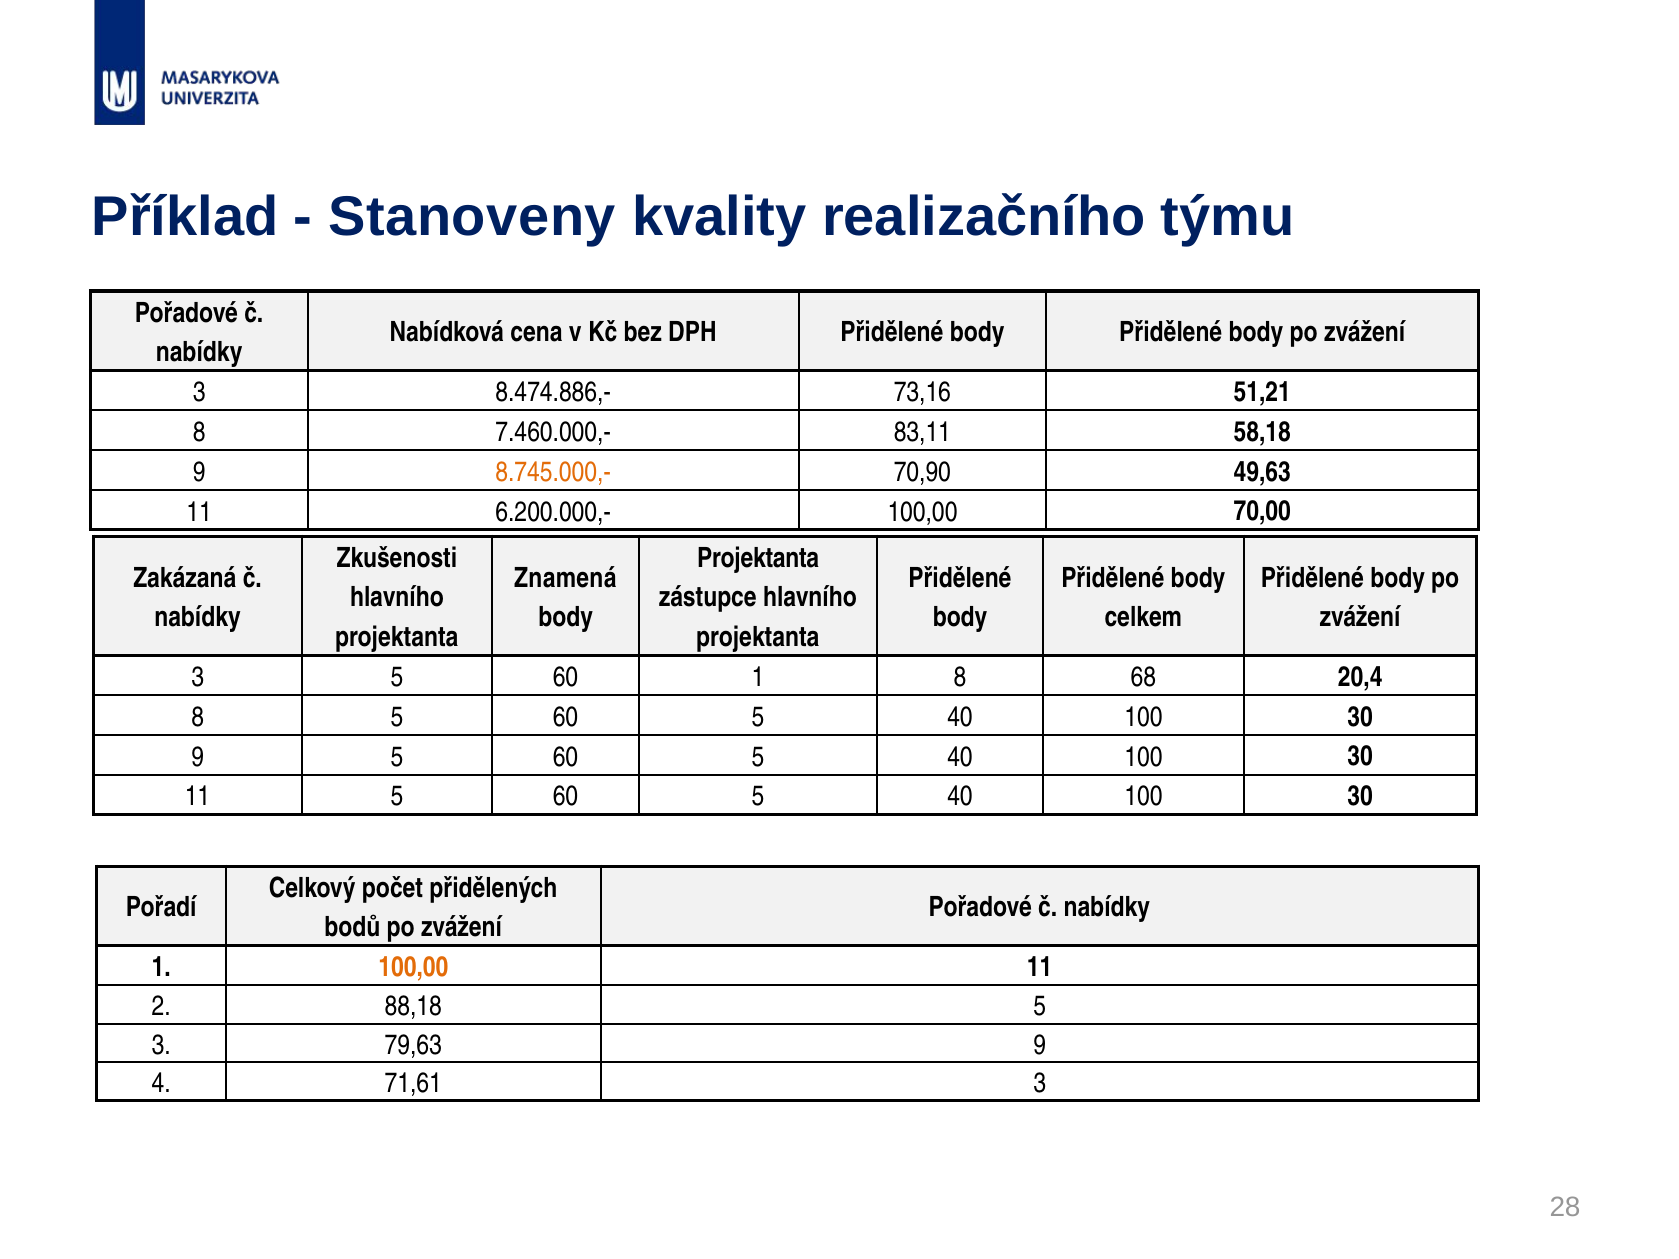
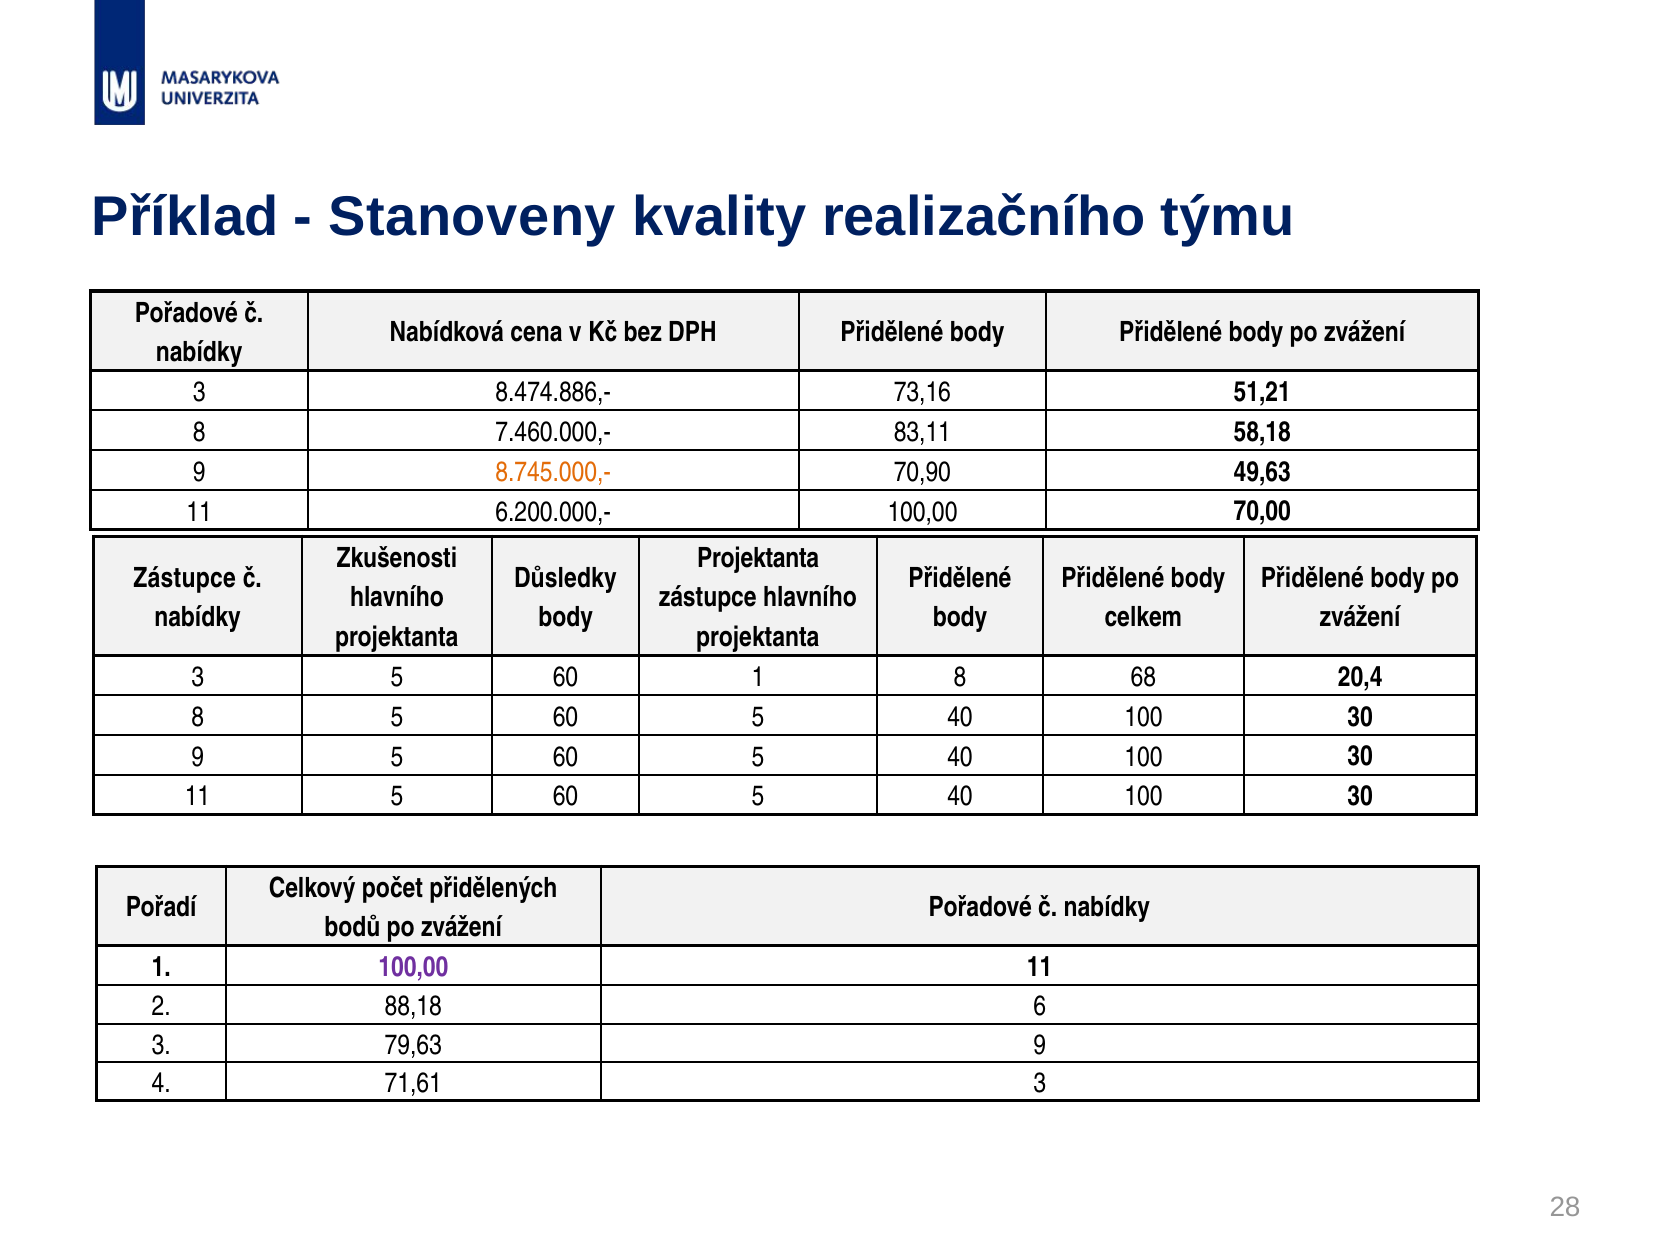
Zakázaná: Zakázaná -> Zástupce (185, 578)
Znamená: Znamená -> Důsledky (565, 578)
100,00 colour: orange -> purple (413, 968)
88,18 5: 5 -> 6 (1040, 1007)
